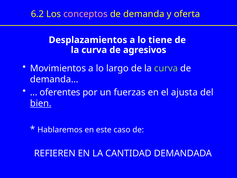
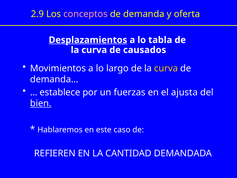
6.2: 6.2 -> 2.9 (37, 14)
Desplazamientos underline: none -> present (88, 40)
tiene: tiene -> tabla (160, 40)
agresivos: agresivos -> causados (145, 50)
curva colour: light green -> yellow (166, 68)
oferentes: oferentes -> establece (60, 92)
